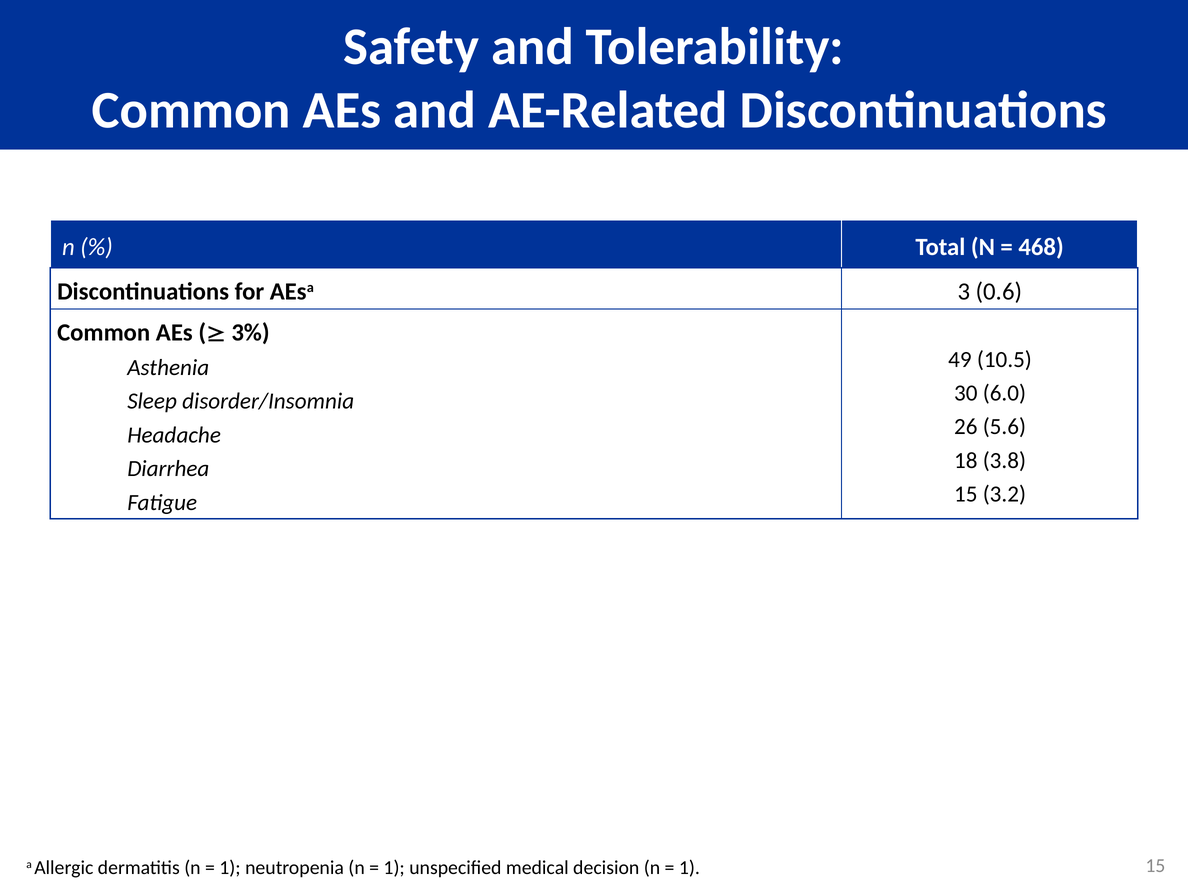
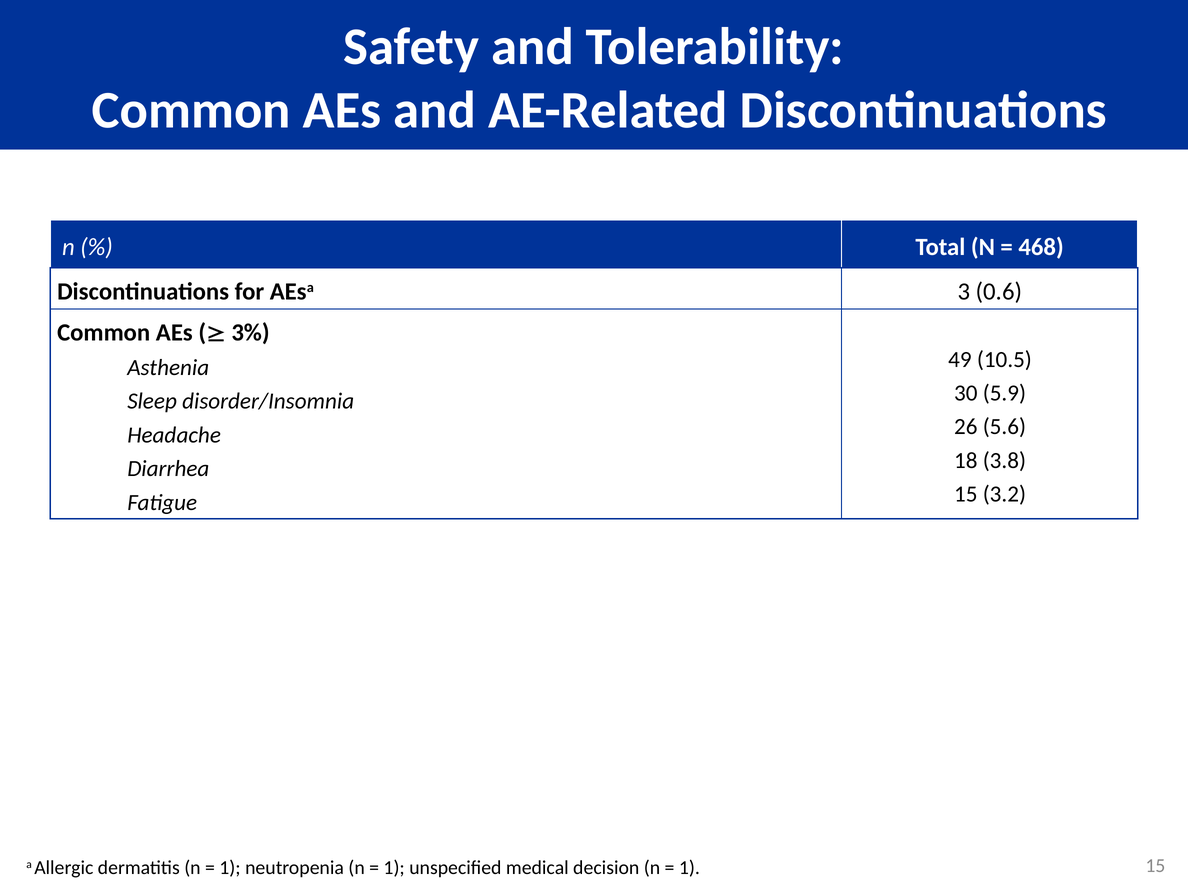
6.0: 6.0 -> 5.9 (1004, 393)
